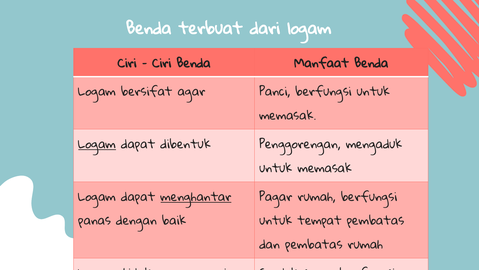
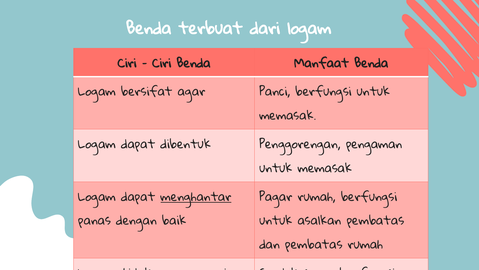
Logam underline: present -> none (97, 144)
Penggorengan mengaduk: mengaduk -> pengaman (374, 144)
tempat: tempat -> asalkan (320, 220)
